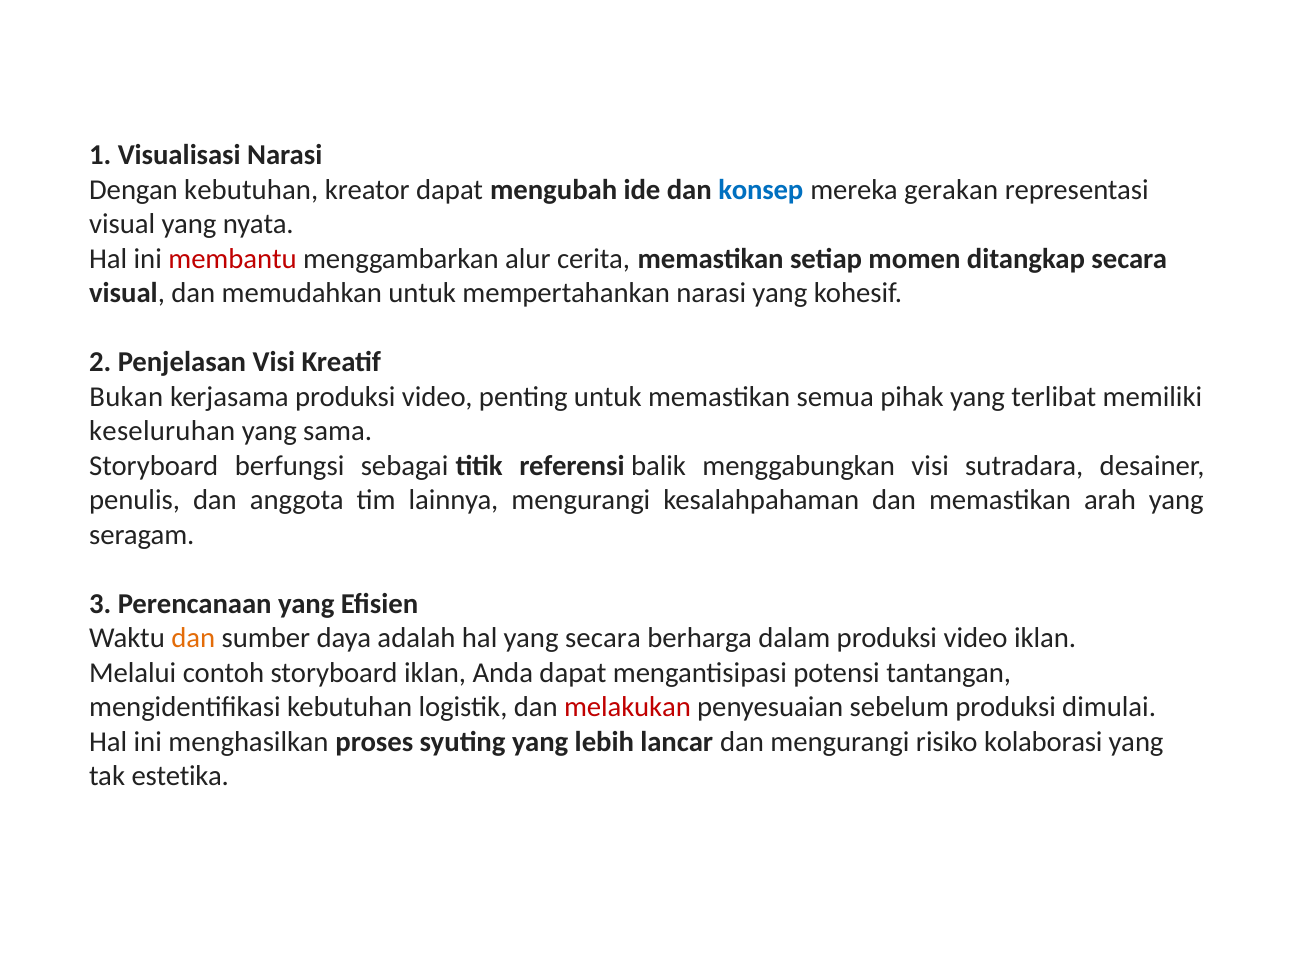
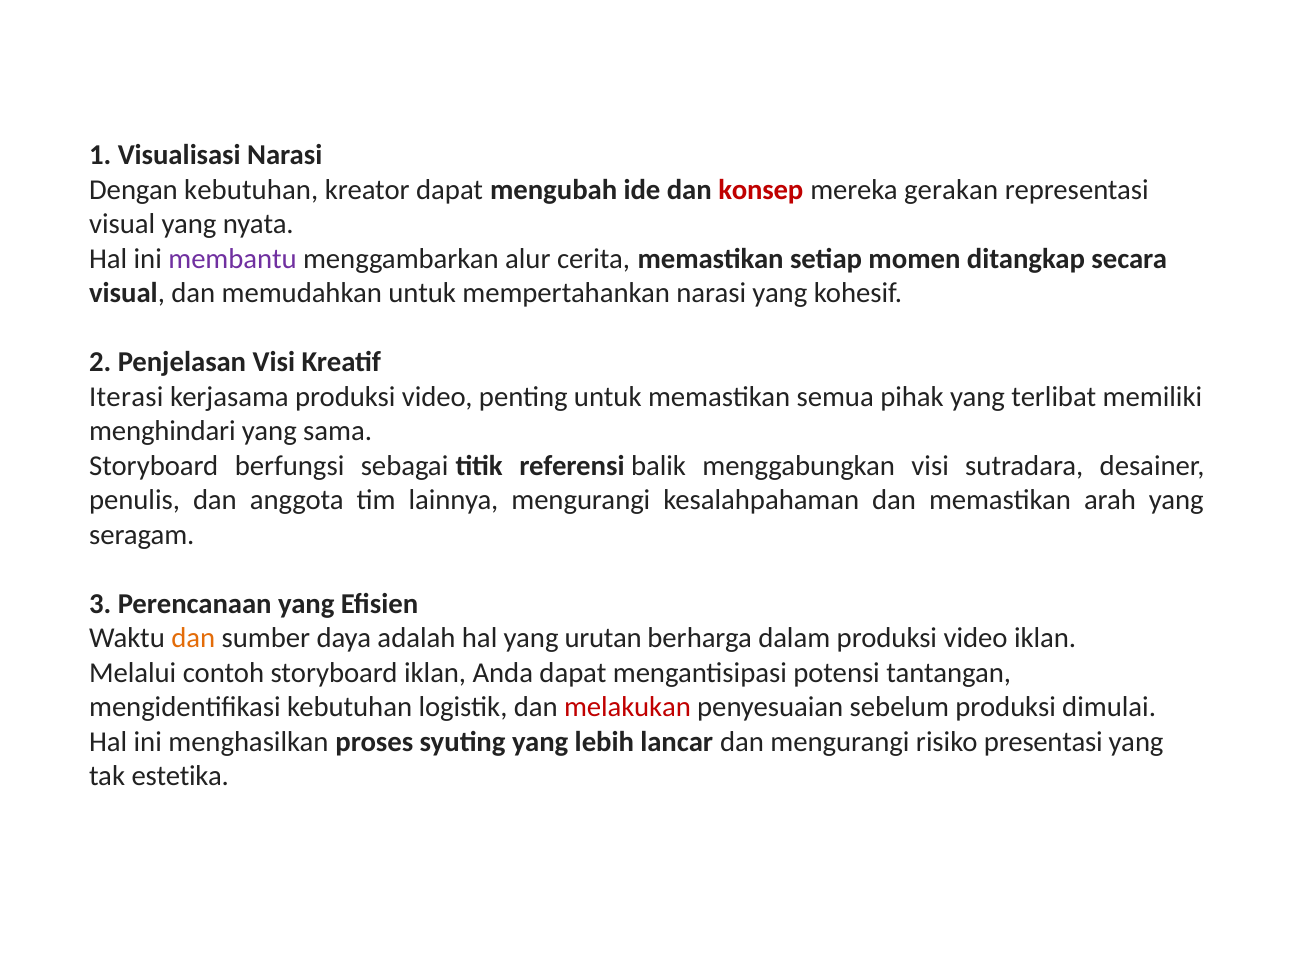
konsep colour: blue -> red (761, 190)
membantu colour: red -> purple (233, 259)
Bukan: Bukan -> Iterasi (126, 397)
keseluruhan: keseluruhan -> menghindari (162, 431)
yang secara: secara -> urutan (603, 638)
kolaborasi: kolaborasi -> presentasi (1043, 742)
